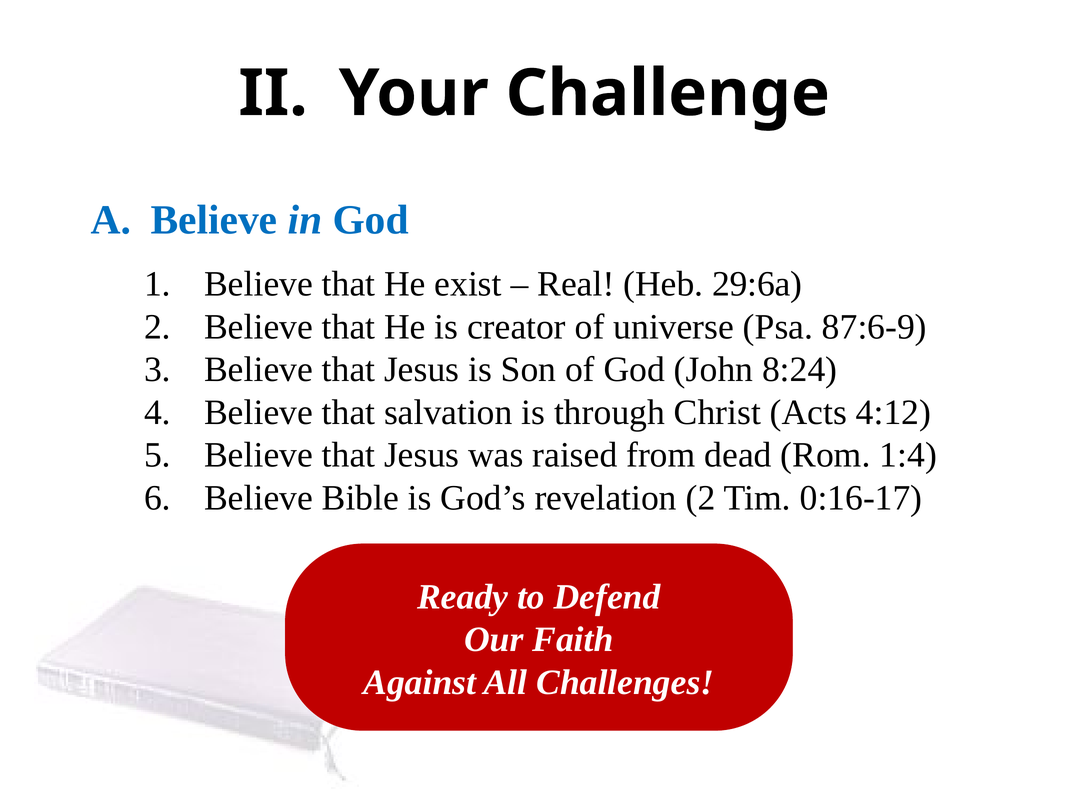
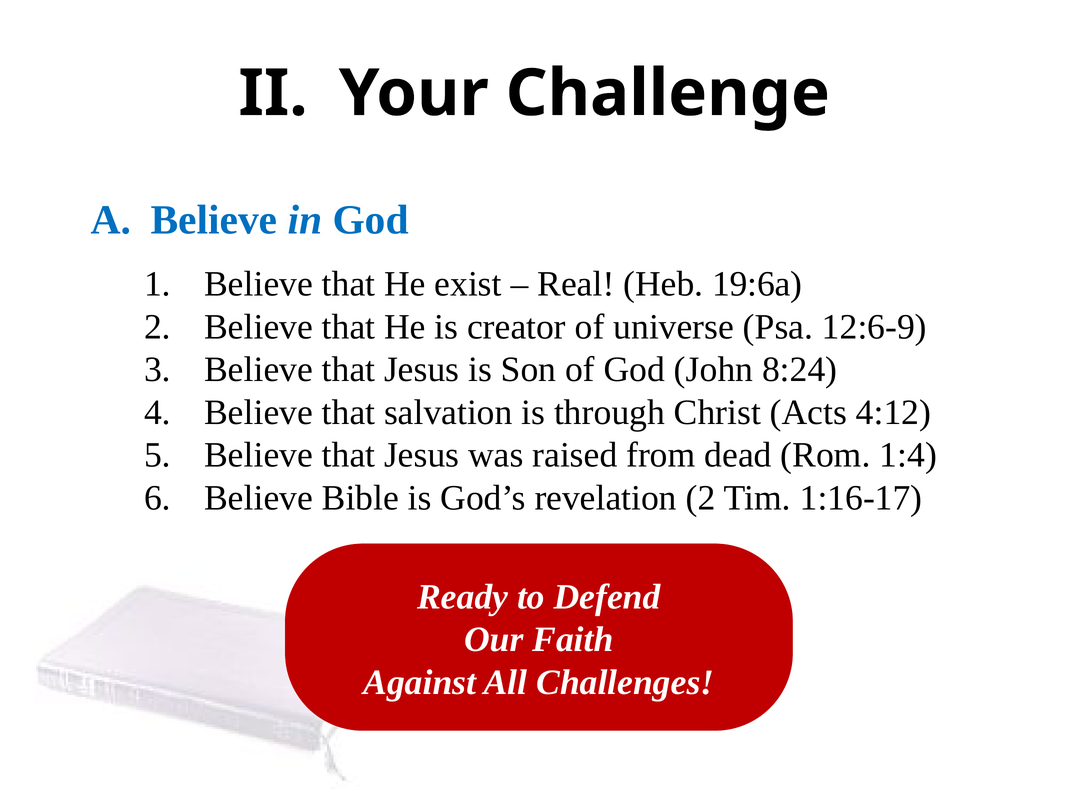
29:6a: 29:6a -> 19:6a (757, 284)
87:6-9: 87:6-9 -> 12:6-9 (874, 327)
0:16-17: 0:16-17 -> 1:16-17 (861, 498)
